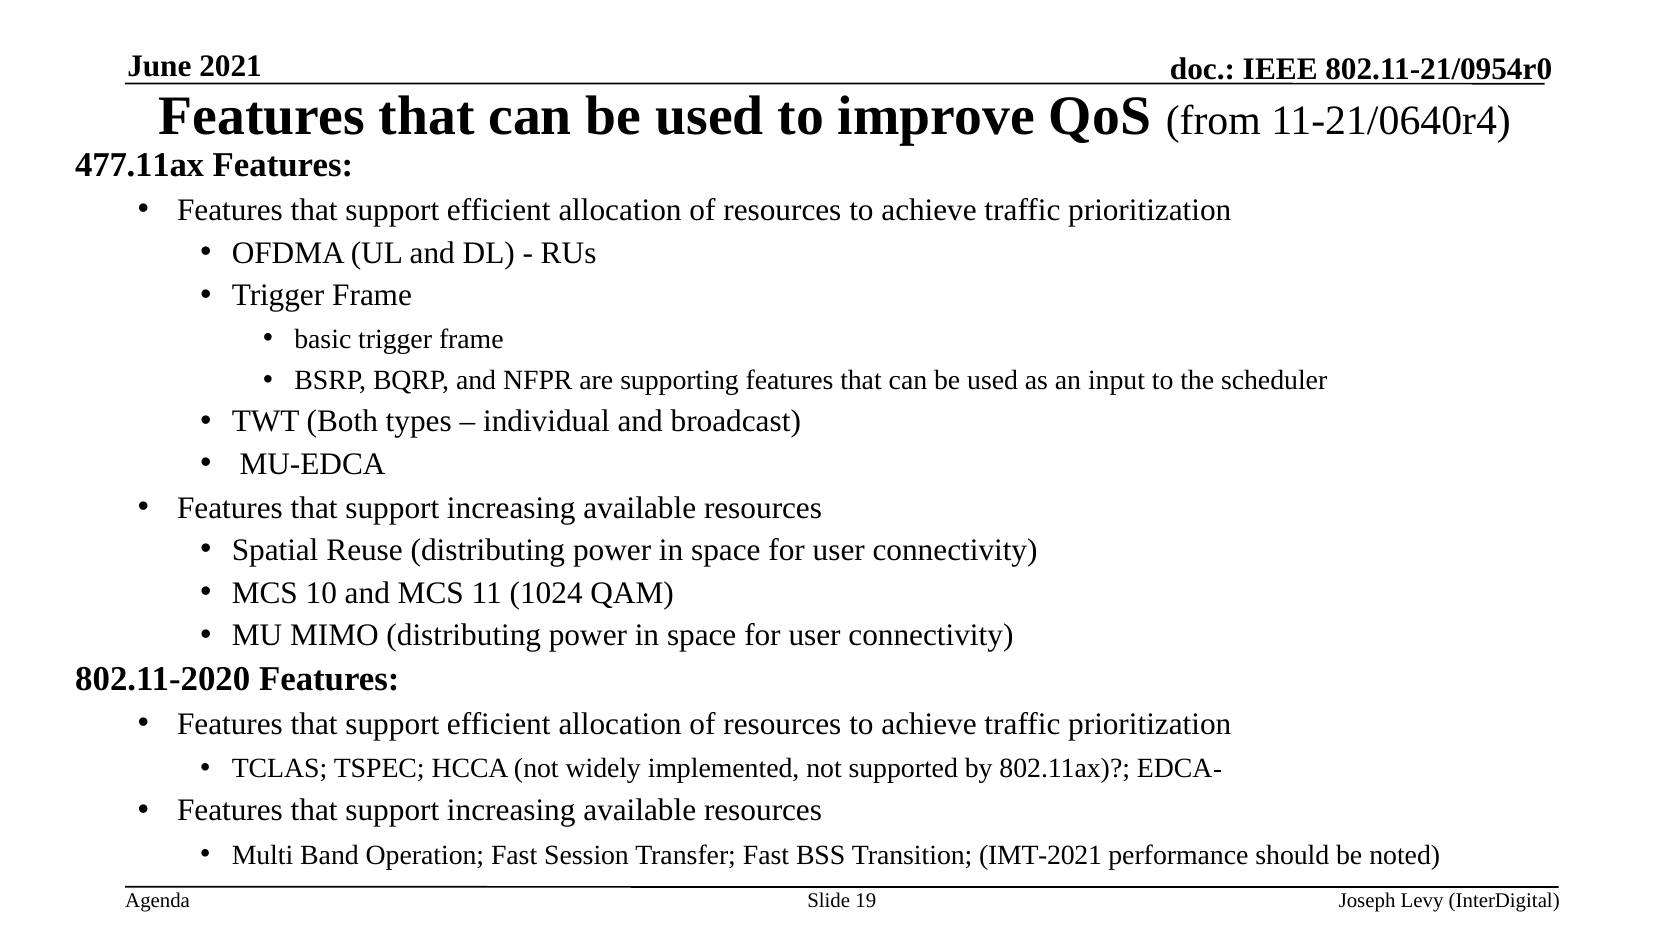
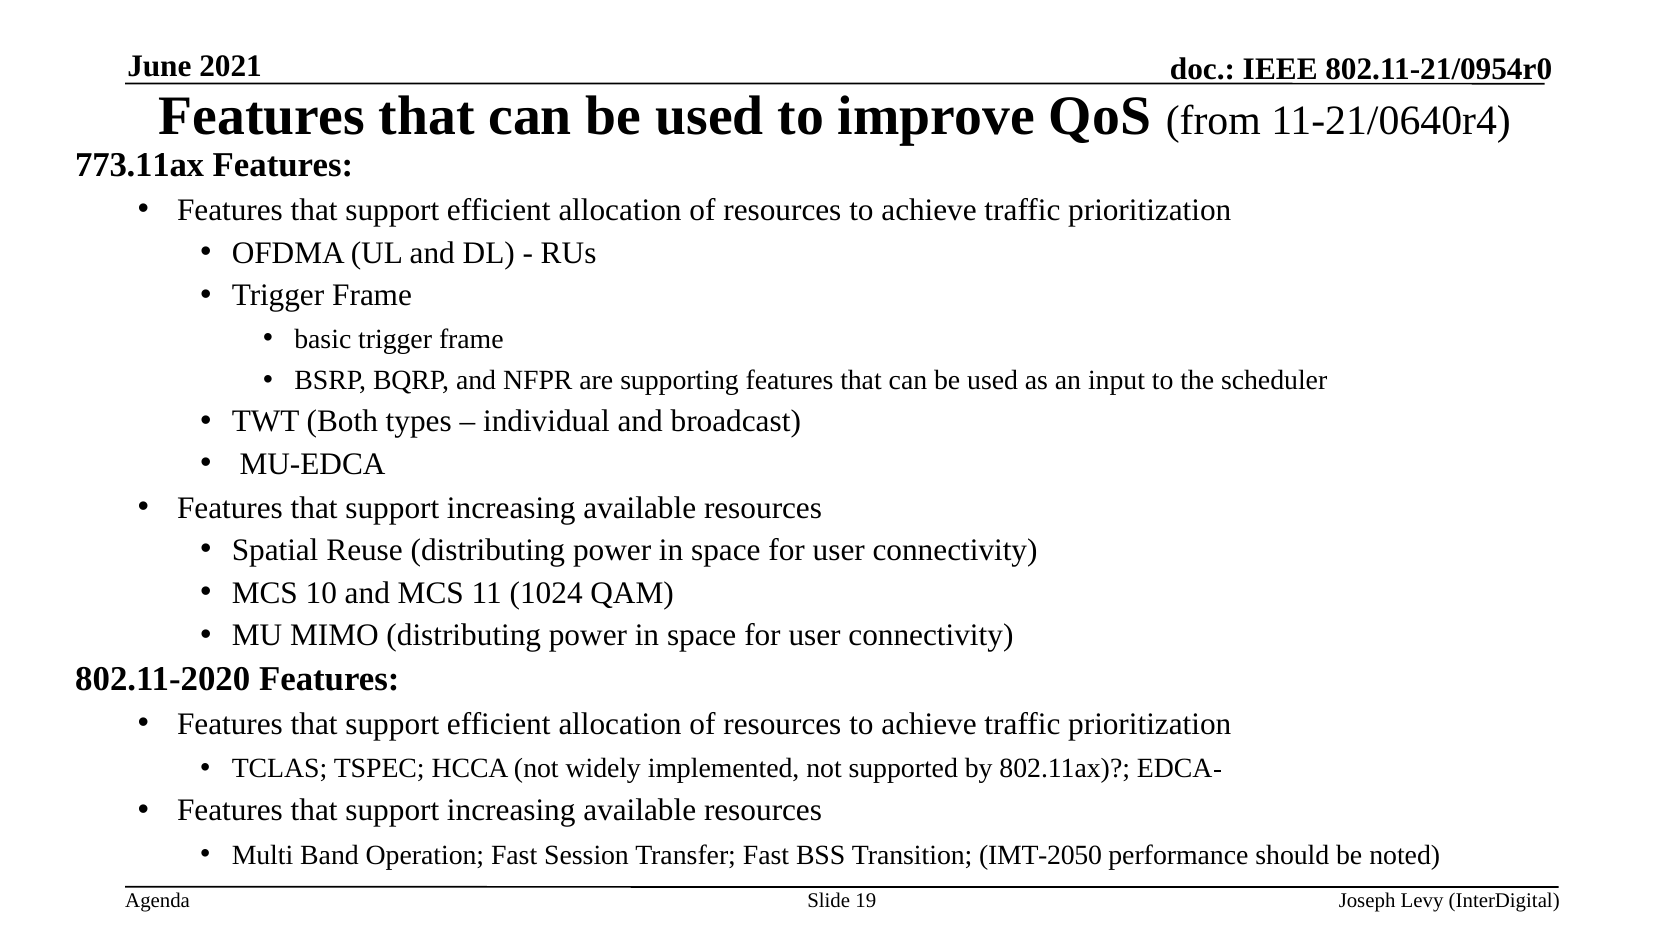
477.11ax: 477.11ax -> 773.11ax (140, 165)
IMT-2021: IMT-2021 -> IMT-2050 (1041, 855)
